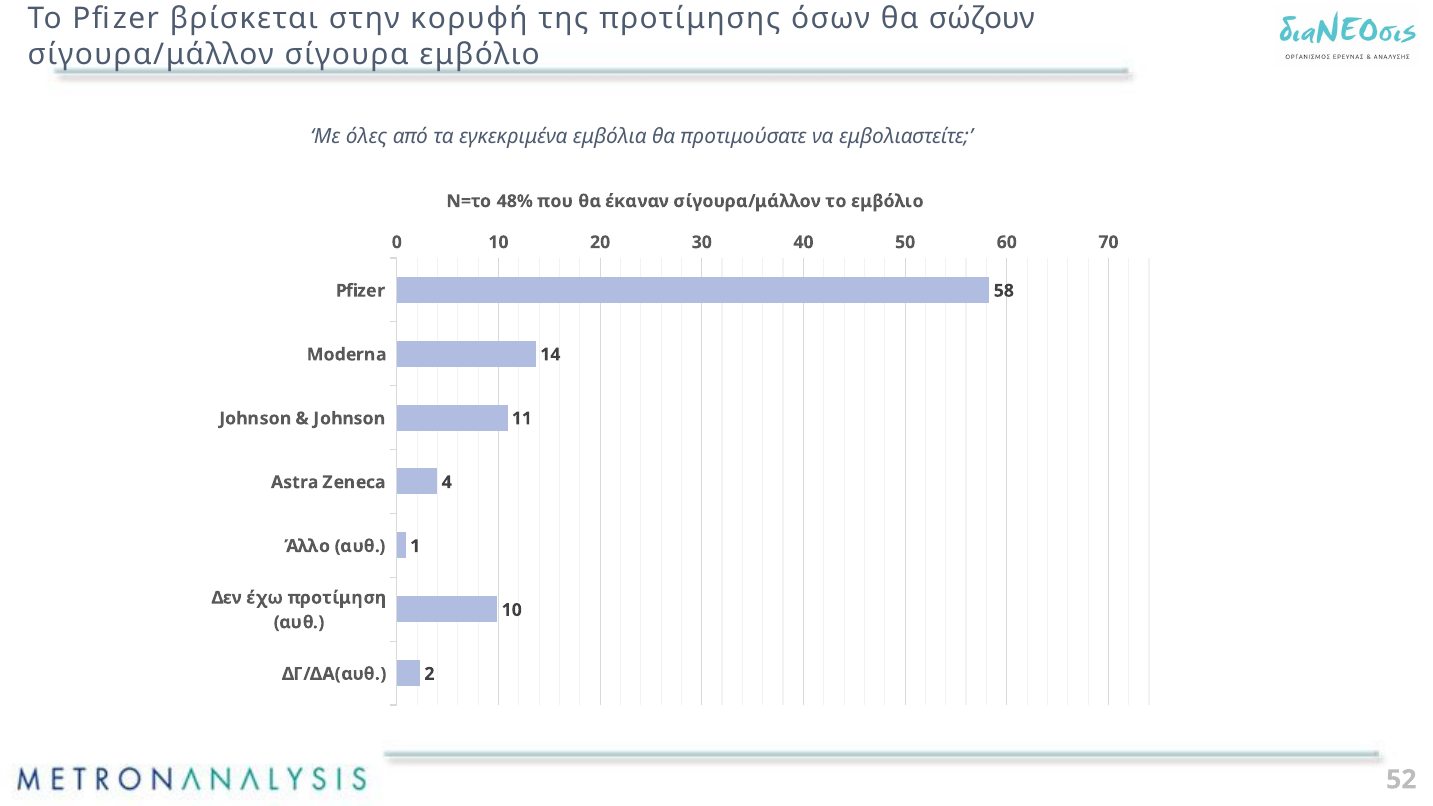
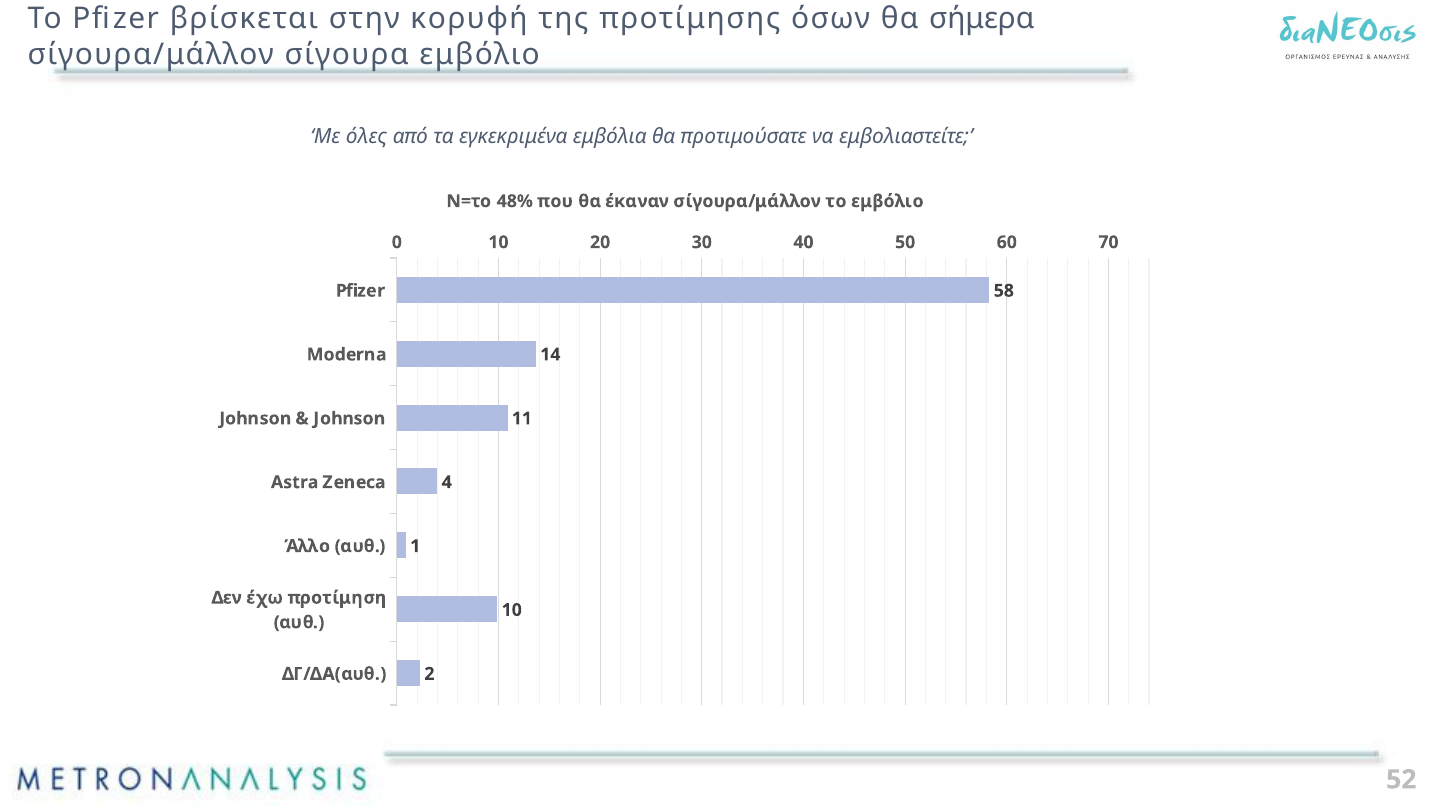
σώζουν: σώζουν -> σήμερα (982, 19)
